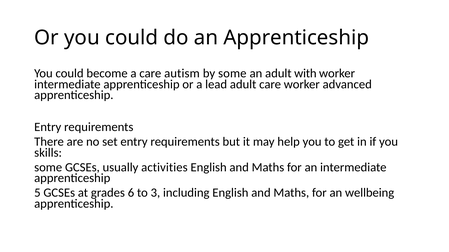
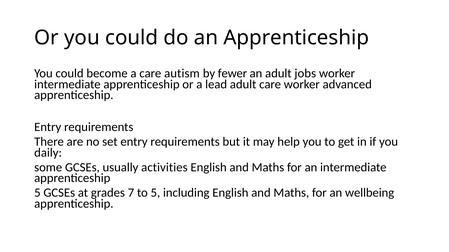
by some: some -> fewer (232, 73)
with: with -> jobs (305, 73)
skills: skills -> daily (48, 153)
6: 6 -> 7 (131, 193)
to 3: 3 -> 5 (155, 193)
